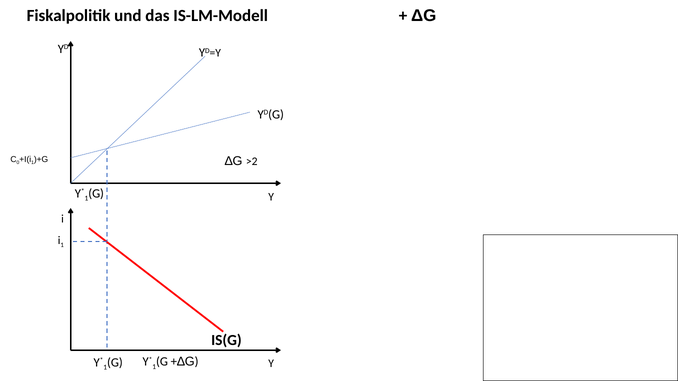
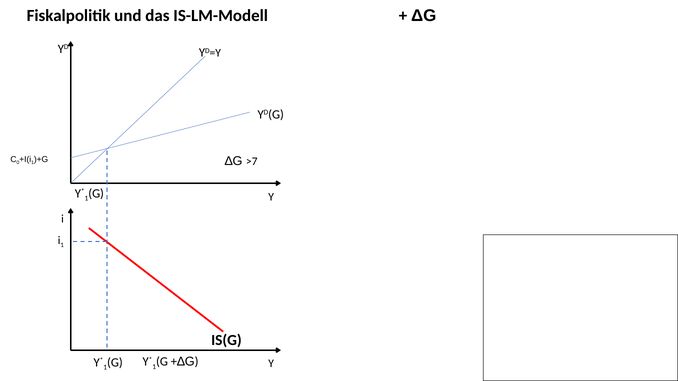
>2: >2 -> >7 (252, 162)
